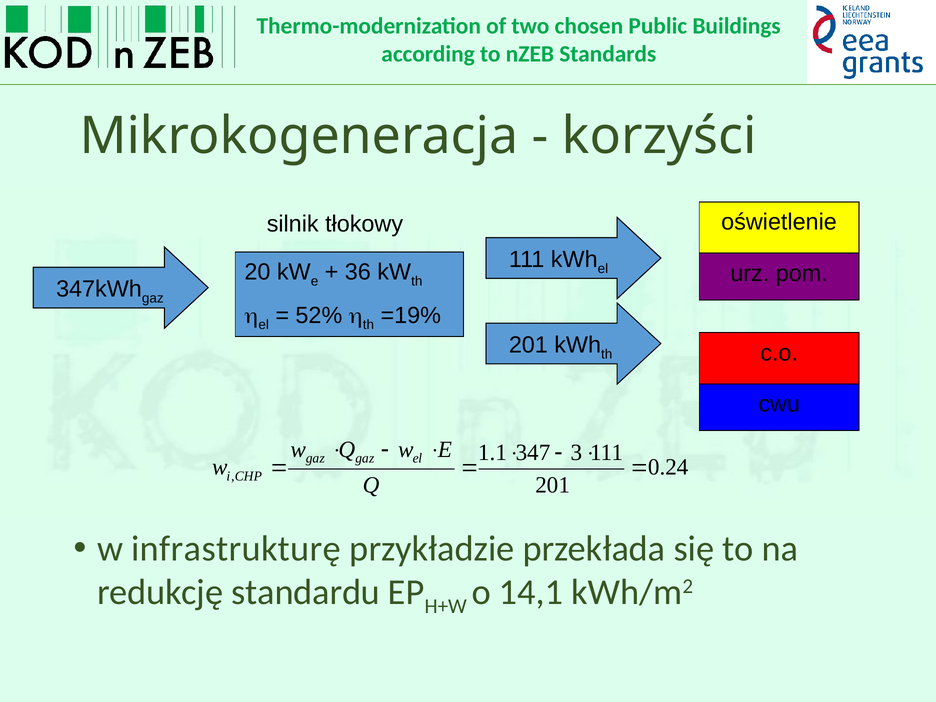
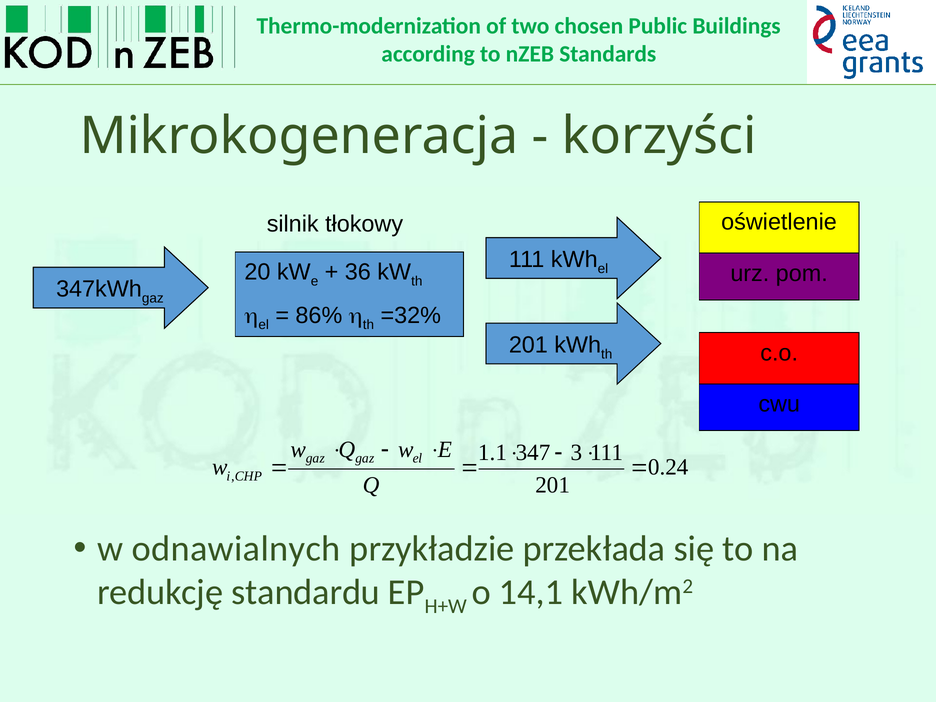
52%: 52% -> 86% (319, 316)
=19%: =19% -> =32% (411, 316)
infrastrukturę: infrastrukturę -> odnawialnych (236, 549)
